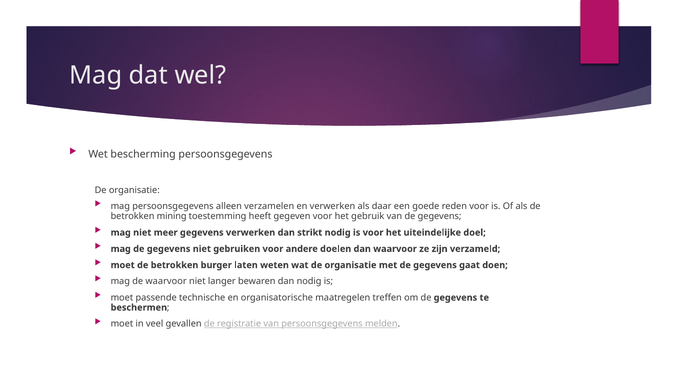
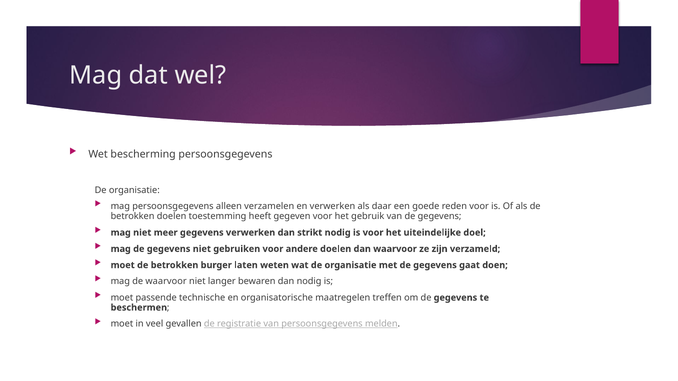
betrokken mining: mining -> doelen (172, 217)
